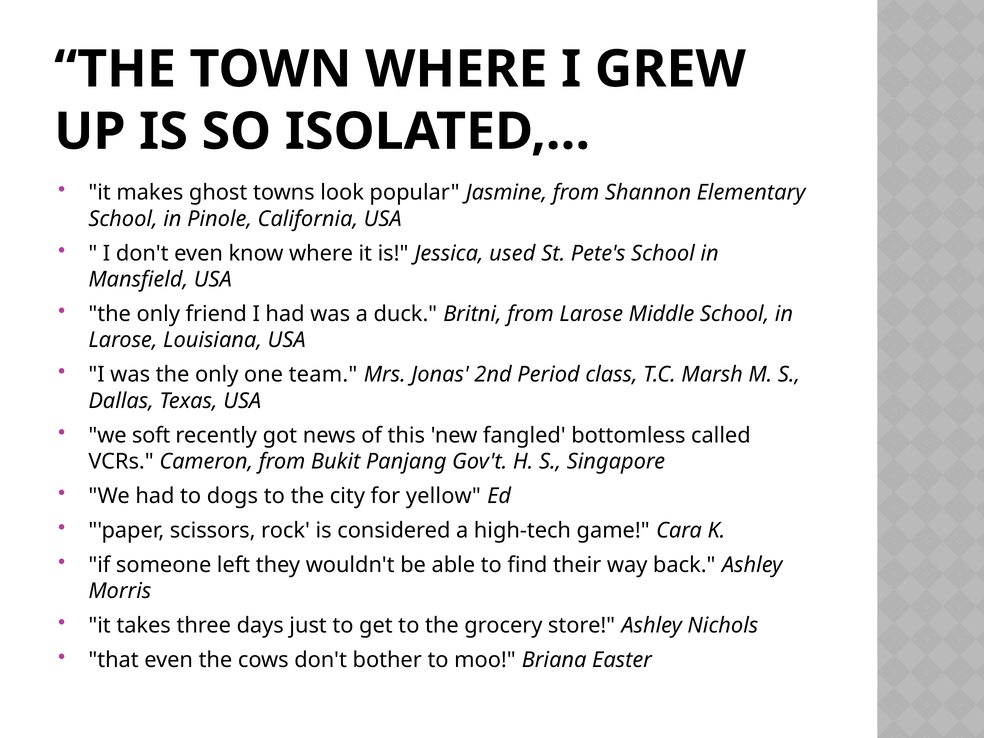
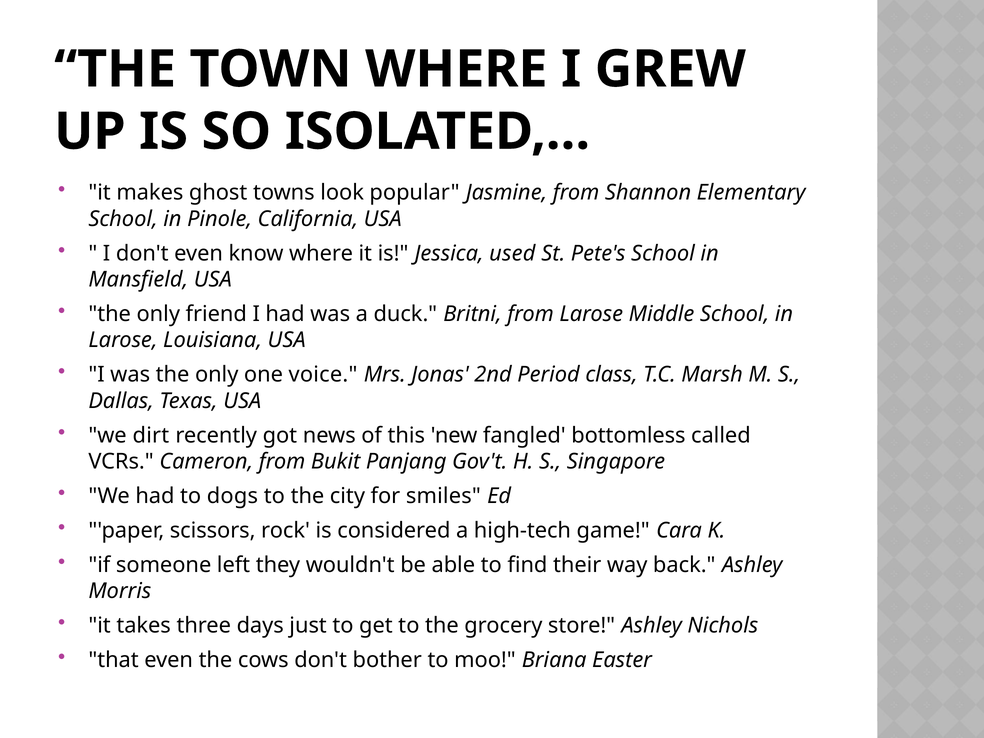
team: team -> voice (323, 375)
soft: soft -> dirt (151, 435)
yellow: yellow -> smiles (443, 496)
